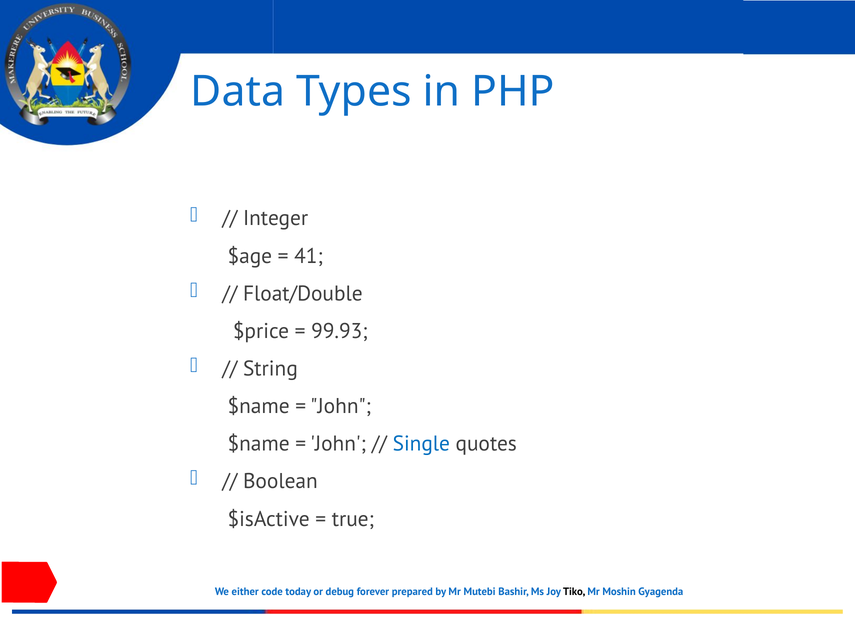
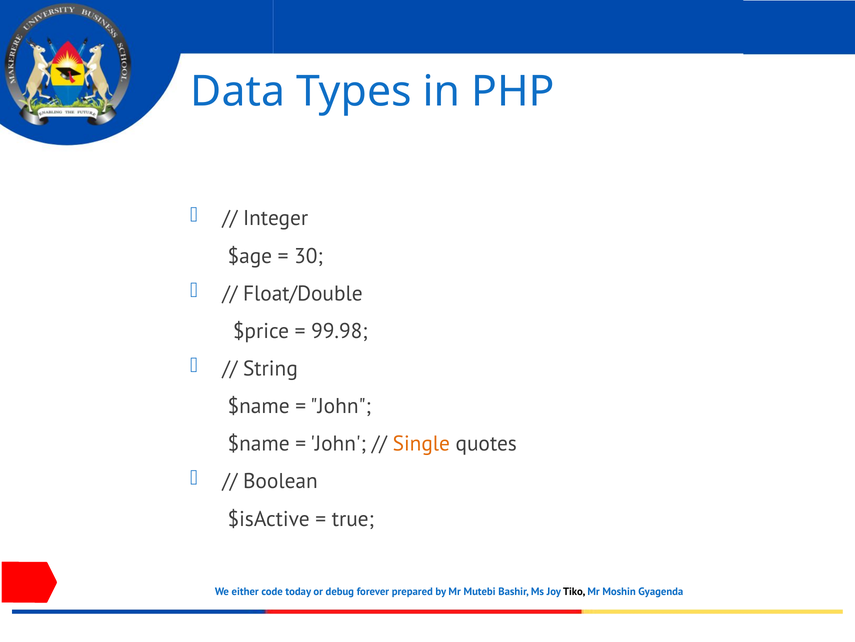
41: 41 -> 30 (309, 256)
99.93: 99.93 -> 99.98 (340, 331)
Single colour: blue -> orange (421, 443)
